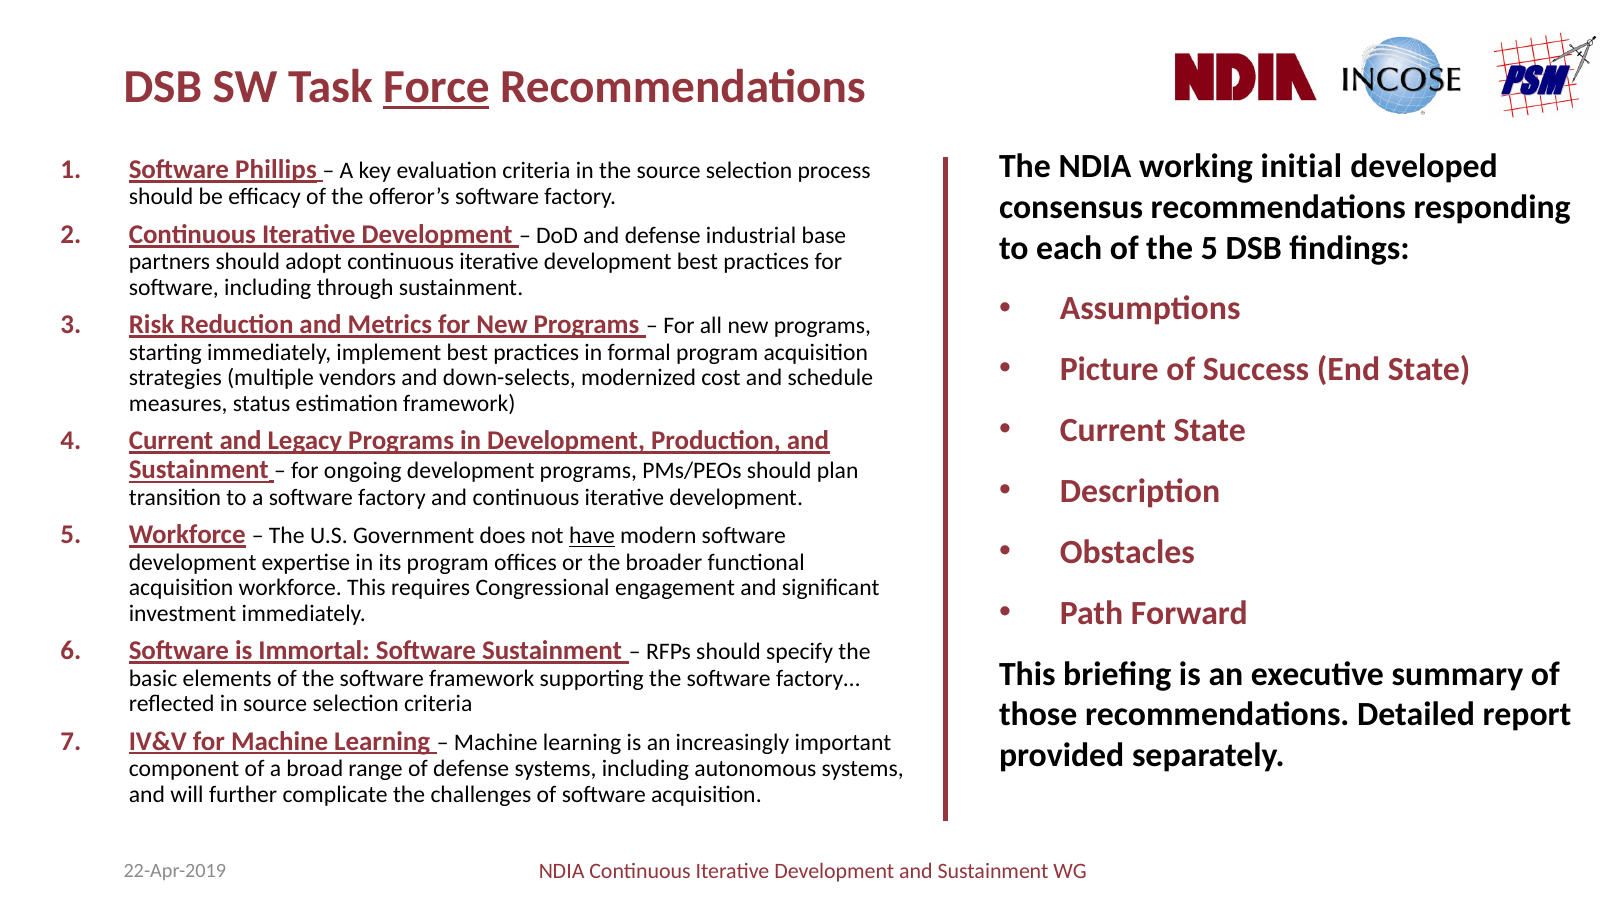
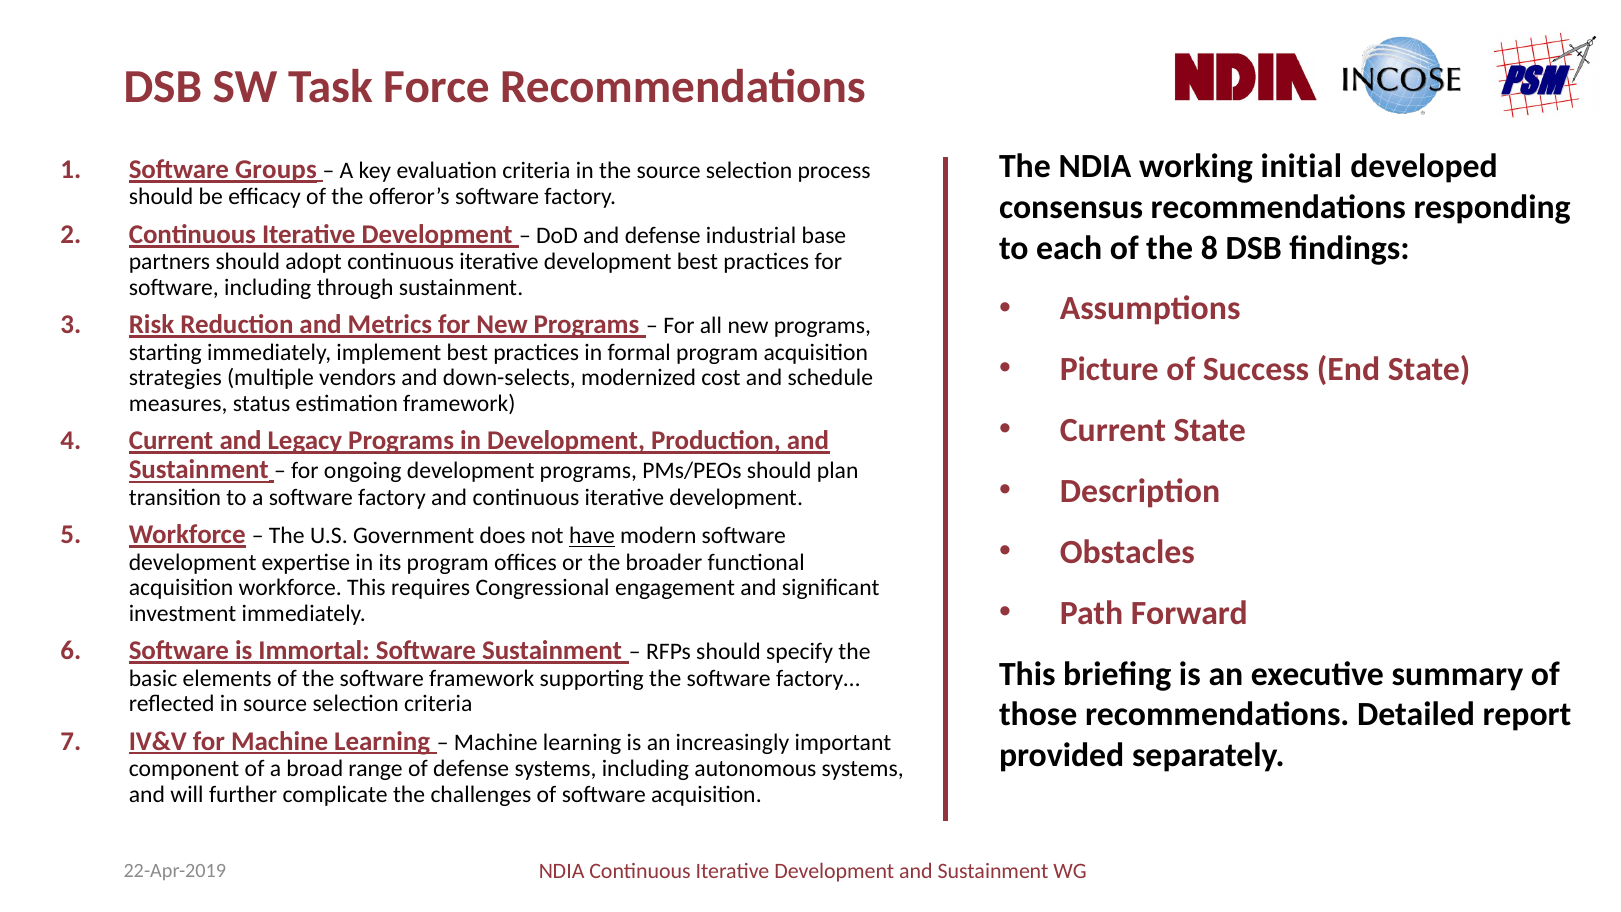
Force underline: present -> none (436, 87)
Phillips: Phillips -> Groups (276, 170)
the 5: 5 -> 8 (1209, 248)
